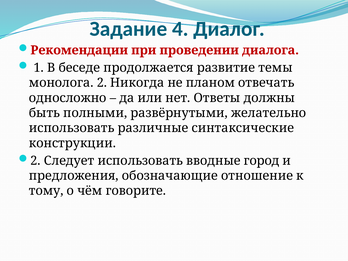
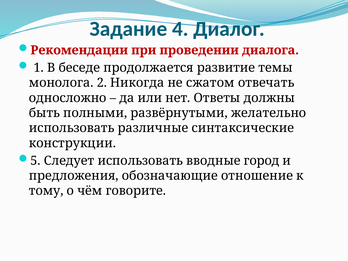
планом: планом -> сжатом (210, 83)
2: 2 -> 5 (35, 161)
